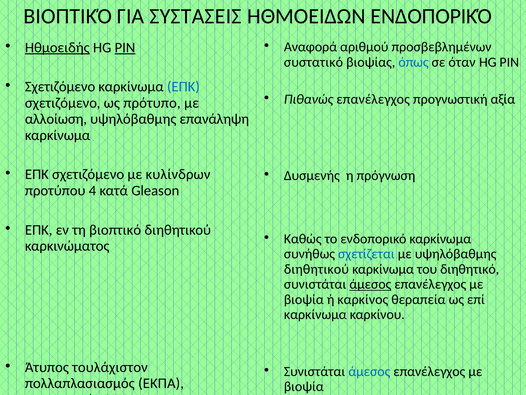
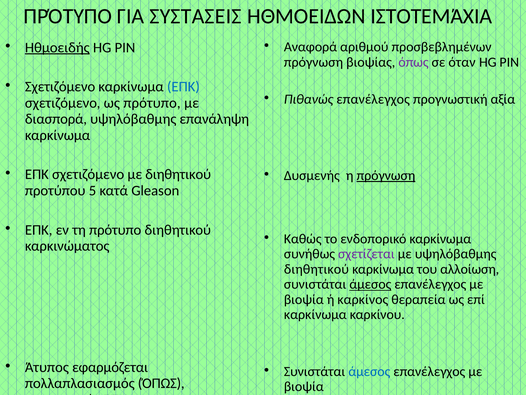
ΒΙΟΠΤΙΚΌ: ΒΙΟΠΤΙΚΌ -> ΠΡΌΤΥΠΟ (68, 16)
ΗΘΜΟΕΙΔΩΝ ΕΝΔΟΠΟΡΙΚΌ: ΕΝΔΟΠΟΡΙΚΌ -> ΙΣΤΟΤΕΜΆΧΙΑ (431, 16)
PIN underline: present -> none (125, 47)
συστατικό: συστατικό -> πρόγνωση (313, 62)
όπως colour: blue -> purple (413, 62)
αλλοίωση: αλλοίωση -> διασπορά (56, 119)
με κυλίνδρων: κυλίνδρων -> διηθητικού (178, 174)
πρόγνωση underline: none -> present (386, 175)
4: 4 -> 5 (92, 190)
τη βιοπτικό: βιοπτικό -> πρότυπο (115, 230)
σχετίζεται colour: blue -> purple (366, 254)
διηθητικό: διηθητικό -> αλλοίωση (470, 269)
τουλάχιστον: τουλάχιστον -> εφαρμόζεται (110, 367)
πολλαπλασιασμός ΕΚΠΑ: ΕΚΠΑ -> ΌΠΩΣ (161, 383)
